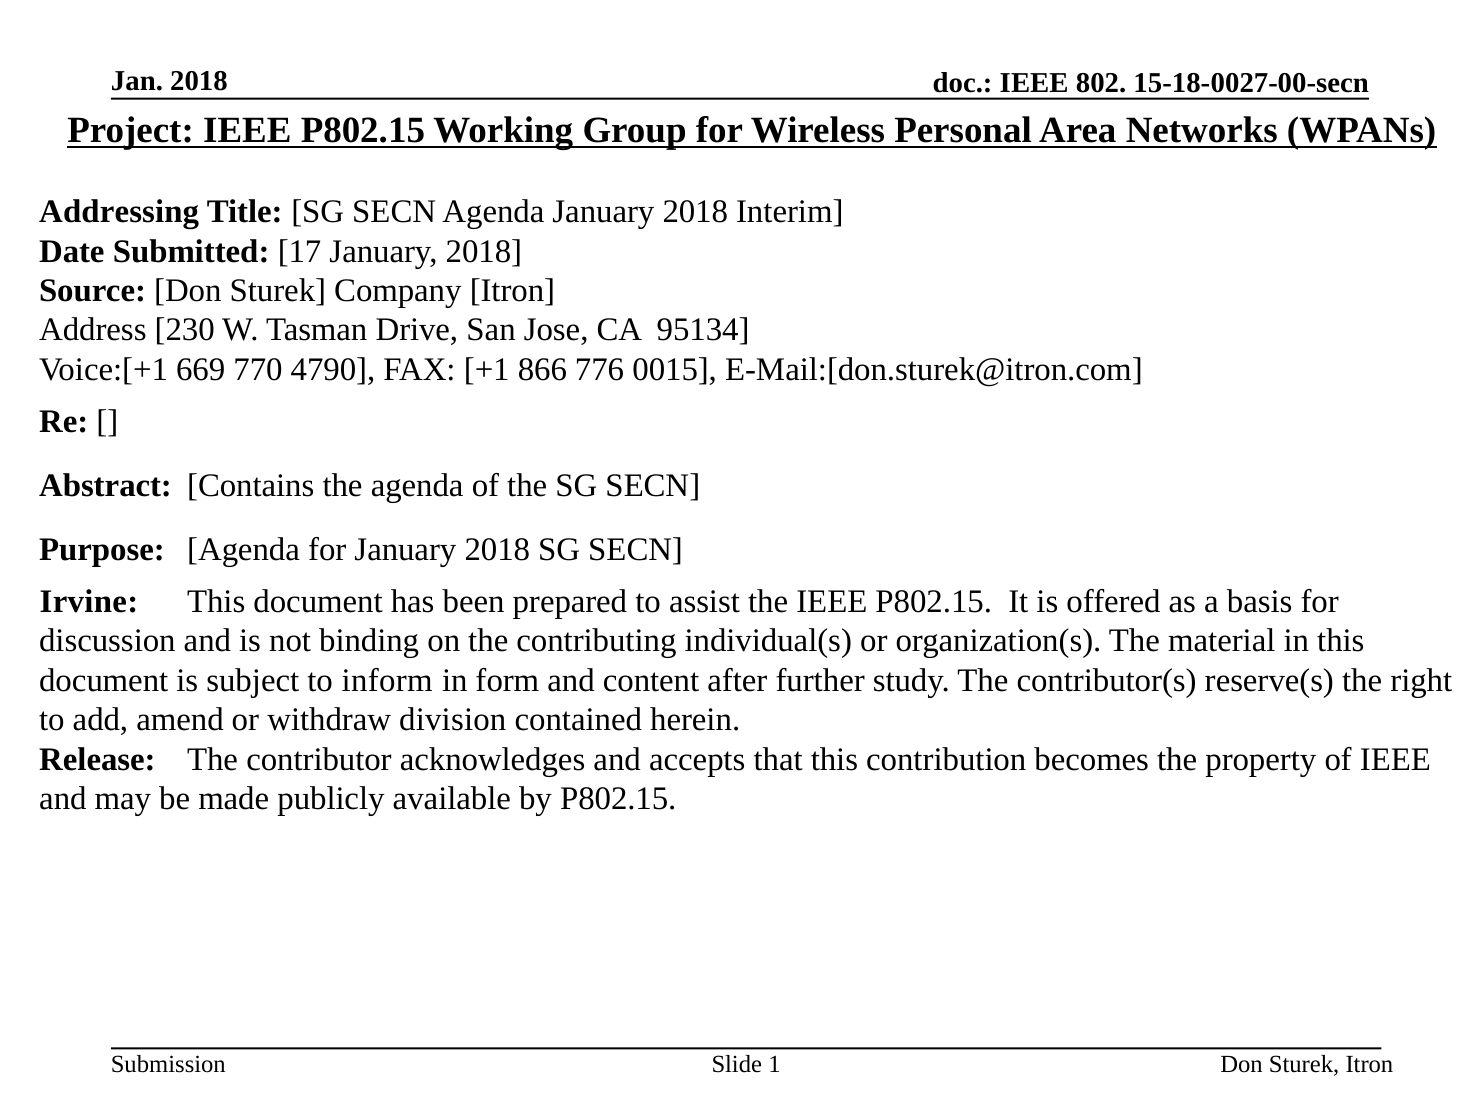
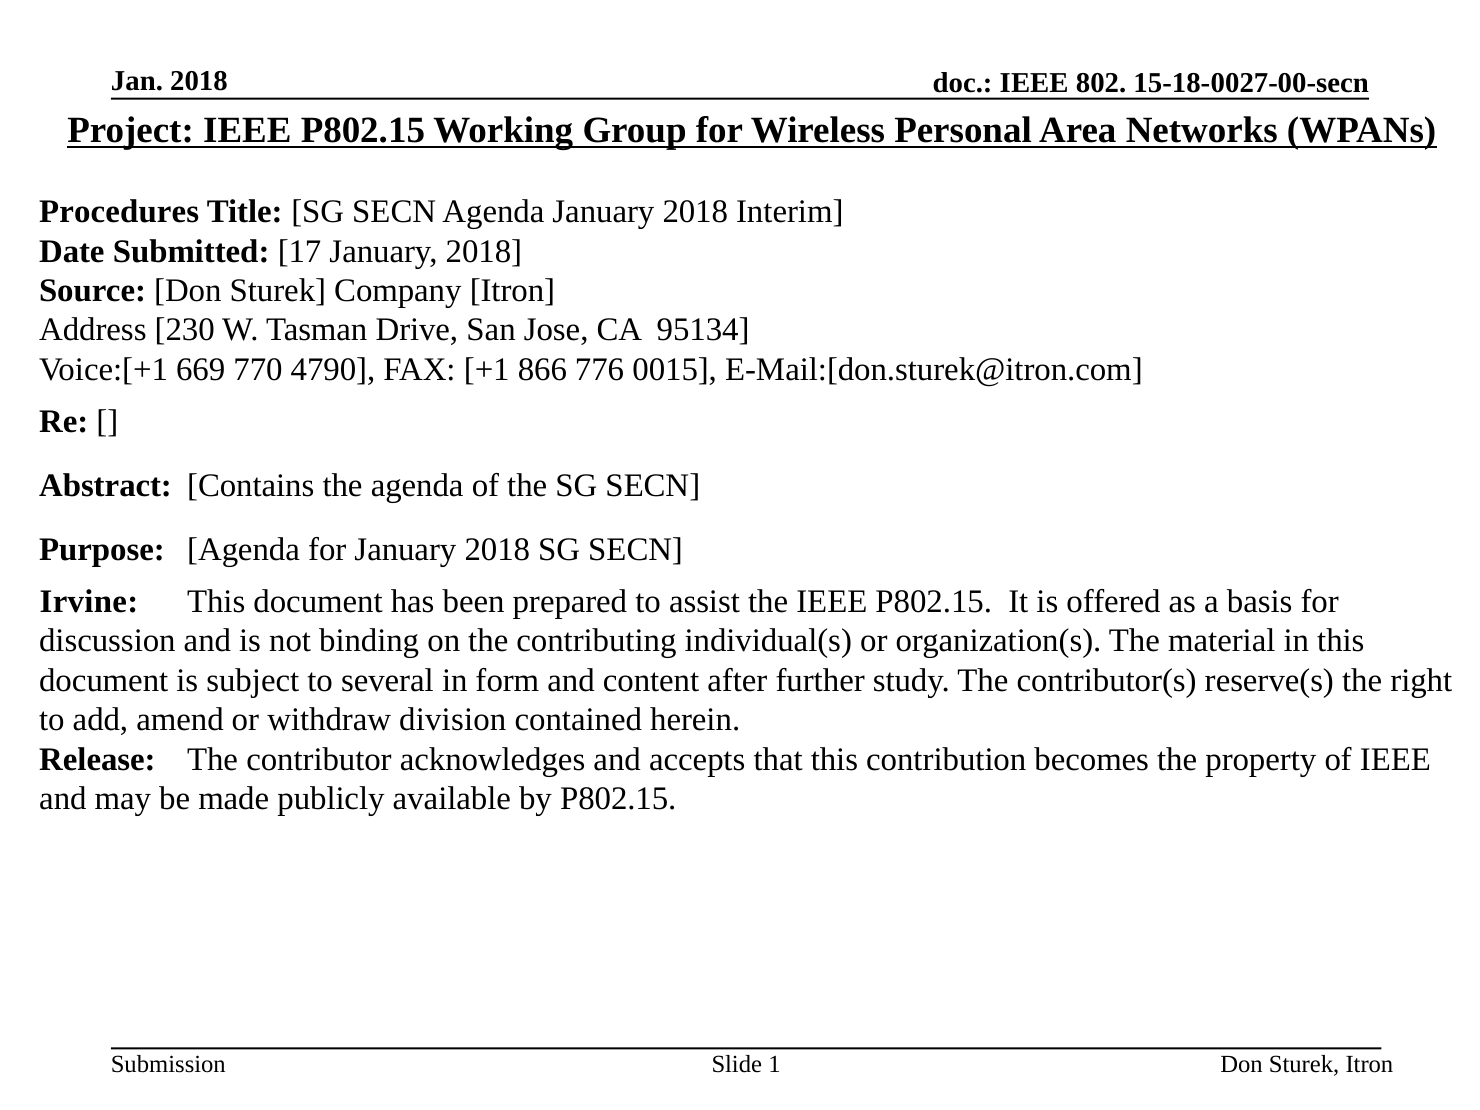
Addressing: Addressing -> Procedures (119, 212)
inform: inform -> several (387, 680)
